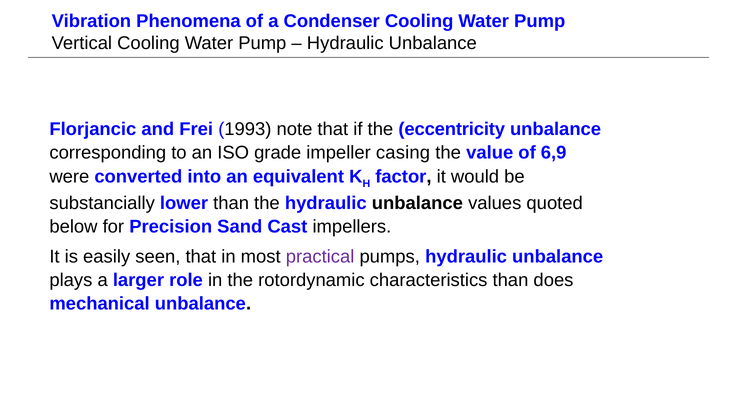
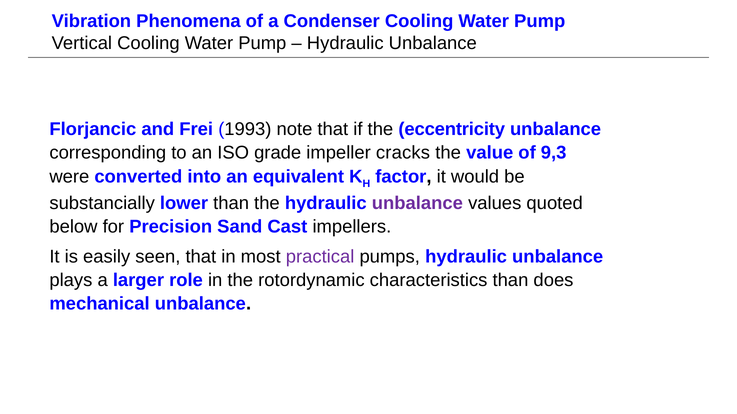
casing: casing -> cracks (403, 153)
6,9: 6,9 -> 9,3 (554, 153)
unbalance colour: black -> purple (417, 203)
